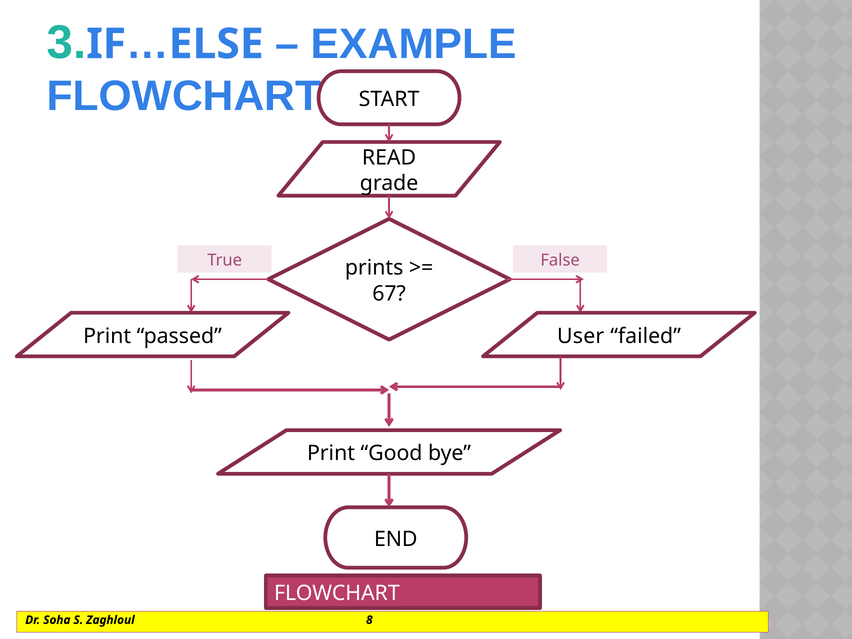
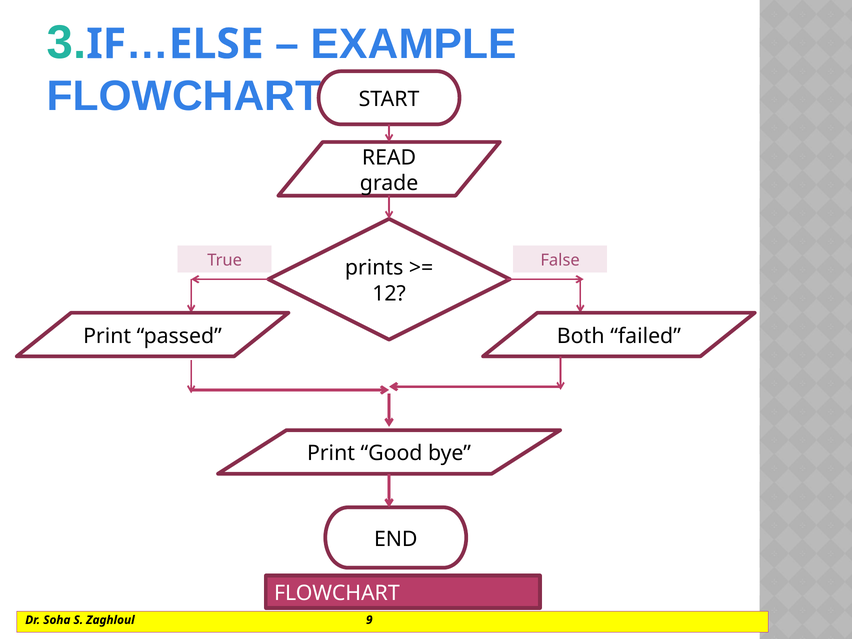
67: 67 -> 12 (389, 293)
User: User -> Both (581, 336)
8: 8 -> 9 (369, 620)
